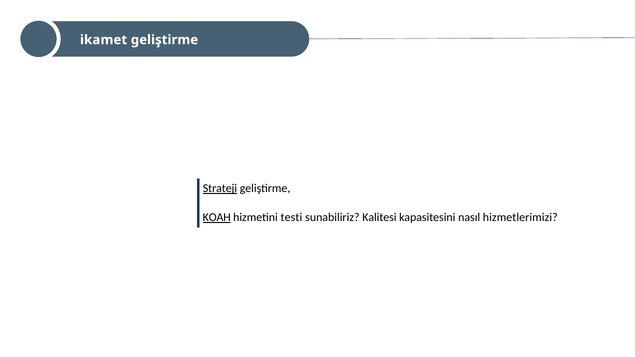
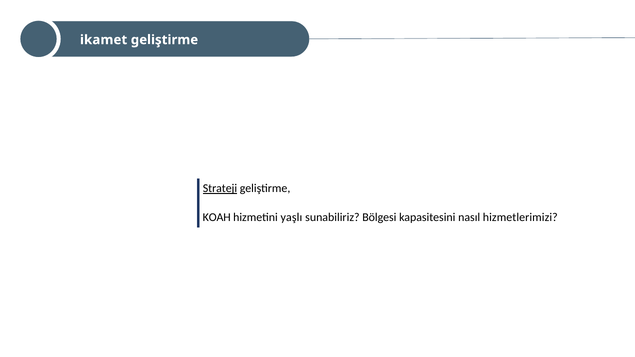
KOAH underline: present -> none (217, 217)
testi: testi -> yaşlı (291, 217)
Kalitesi: Kalitesi -> Bölgesi (379, 217)
